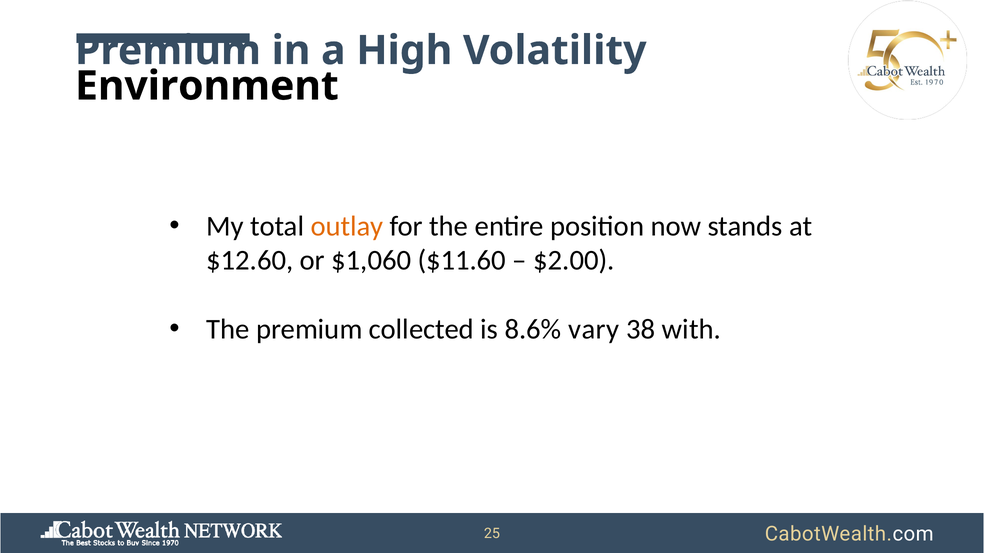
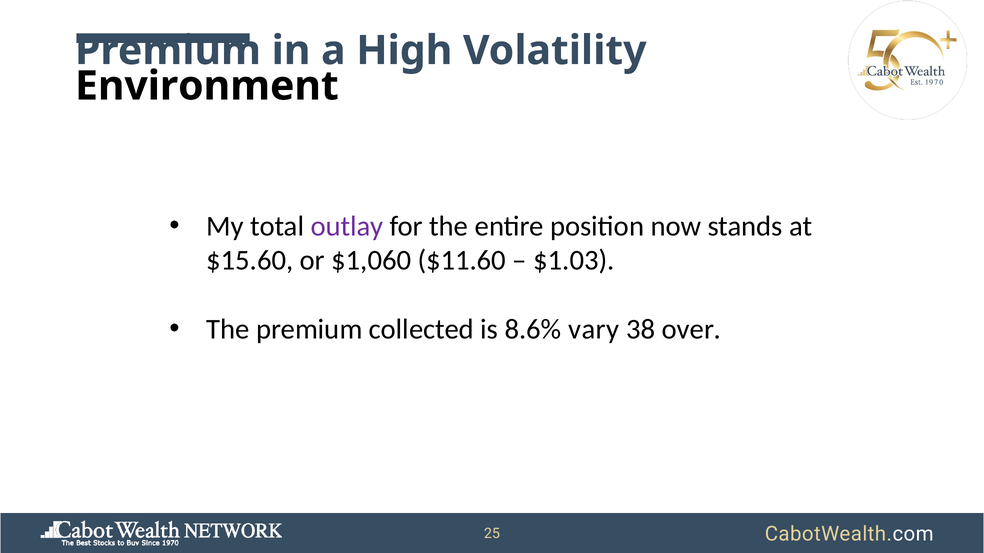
outlay colour: orange -> purple (347, 226)
$12.60: $12.60 -> $15.60 (250, 261)
$2.00: $2.00 -> $1.03 (574, 261)
with: with -> over (692, 330)
